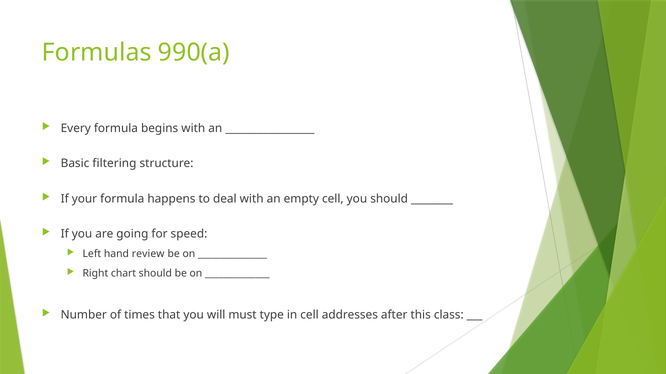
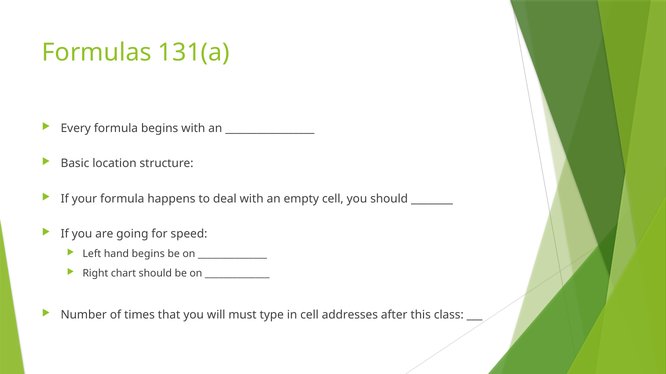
990(a: 990(a -> 131(a (194, 53)
filtering: filtering -> location (114, 164)
hand review: review -> begins (148, 254)
